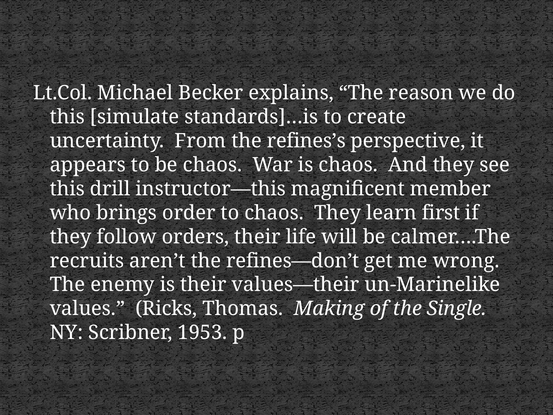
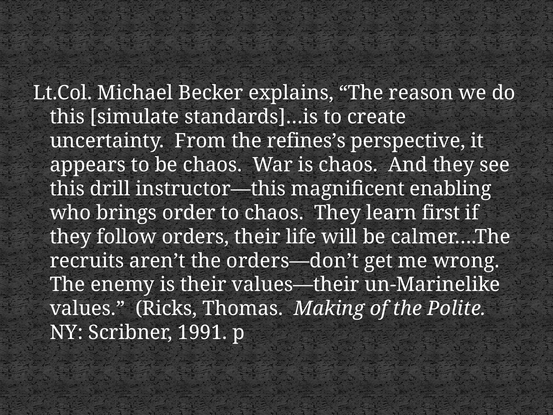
member: member -> enabling (451, 189)
refines—don’t: refines—don’t -> orders—don’t (293, 261)
Single: Single -> Polite (456, 309)
1953: 1953 -> 1991 (202, 332)
